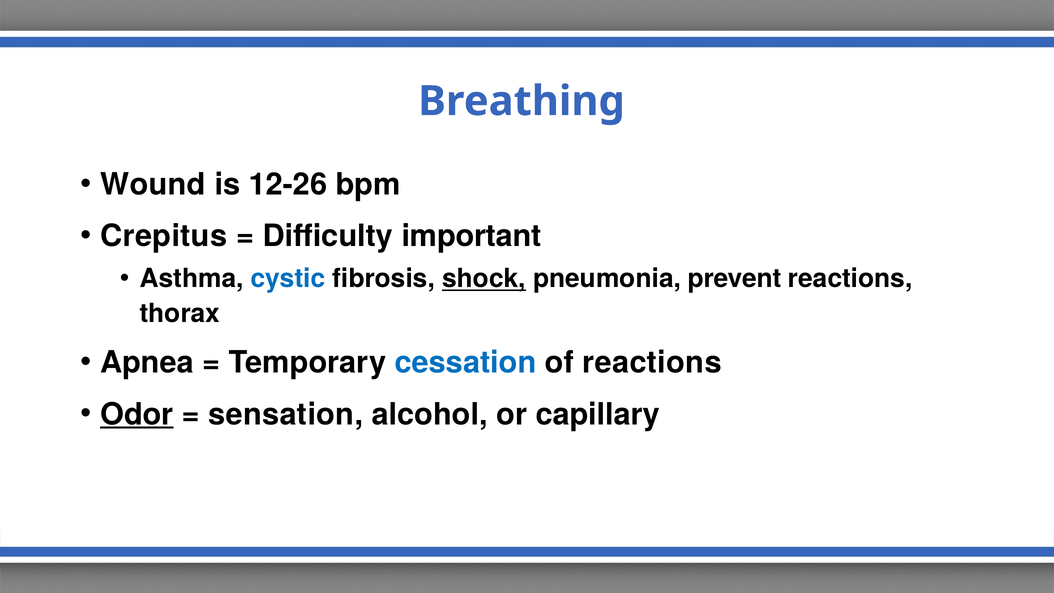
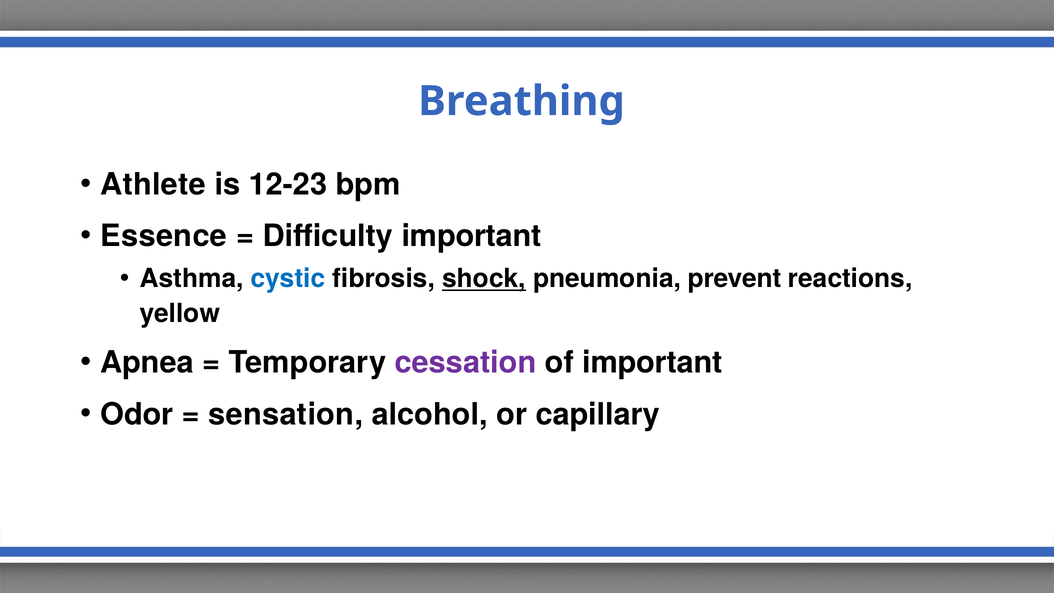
Wound: Wound -> Athlete (153, 185)
12-26: 12-26 -> 12-23 (288, 185)
Crepitus: Crepitus -> Essence (164, 236)
thorax: thorax -> yellow (180, 313)
cessation colour: blue -> purple (466, 363)
of reactions: reactions -> important (652, 363)
Odor underline: present -> none (137, 414)
